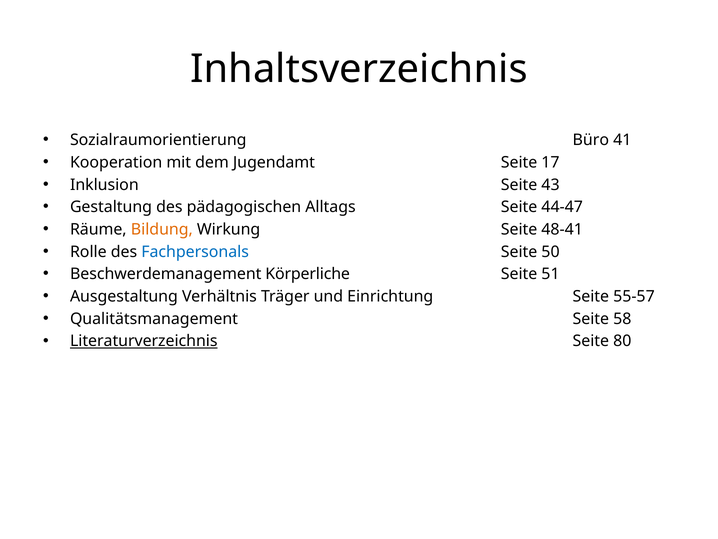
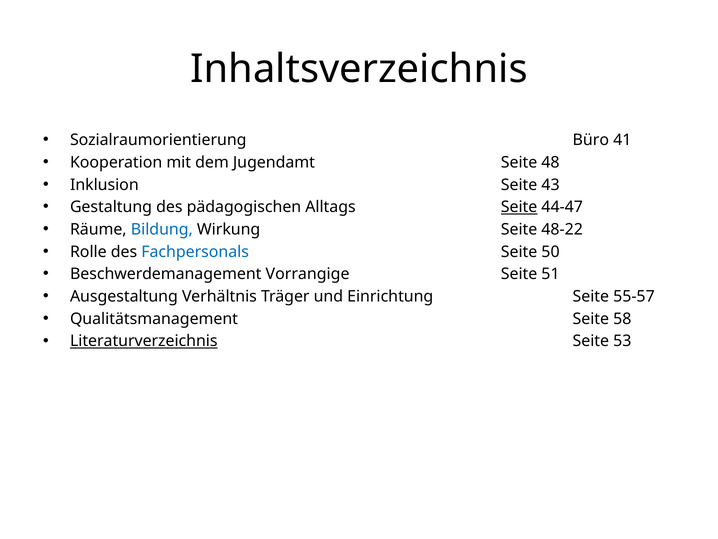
17: 17 -> 48 (550, 162)
Seite underline: none -> present (519, 207)
Bildung colour: orange -> blue (162, 229)
48-41: 48-41 -> 48-22 (562, 229)
Körperliche: Körperliche -> Vorrangige (308, 274)
80: 80 -> 53 (622, 341)
